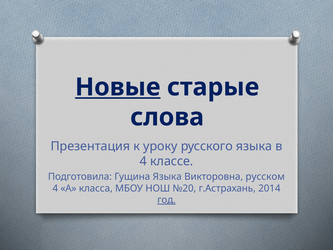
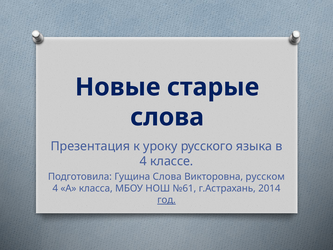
Новые underline: present -> none (118, 87)
Гущина Языка: Языка -> Слова (167, 176)
№20: №20 -> №61 (184, 188)
